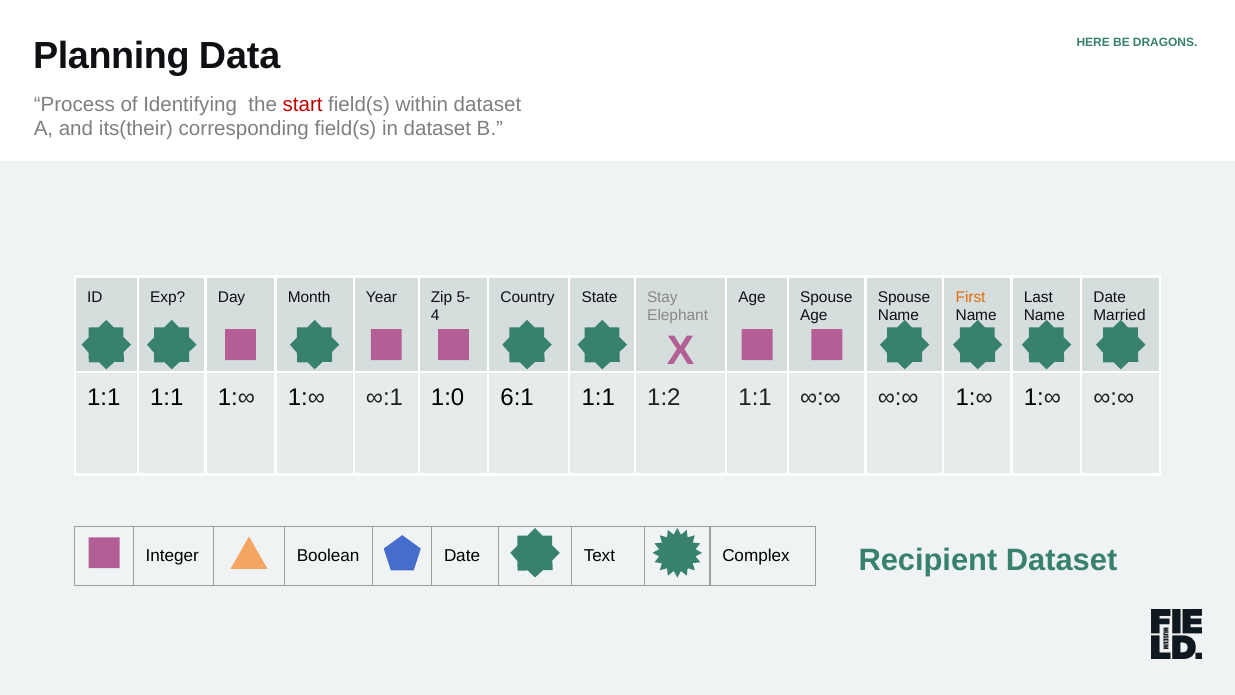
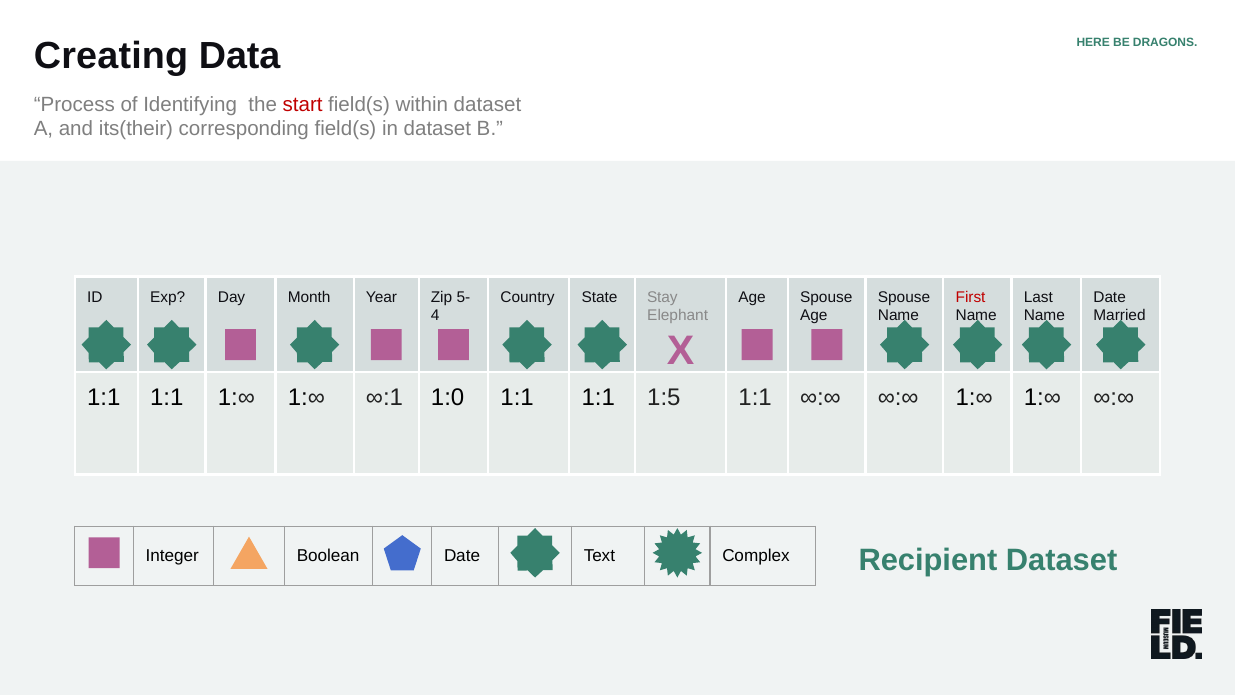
Planning: Planning -> Creating (111, 56)
First colour: orange -> red (971, 297)
1:0 6:1: 6:1 -> 1:1 (517, 398)
1:2: 1:2 -> 1:5 (664, 398)
